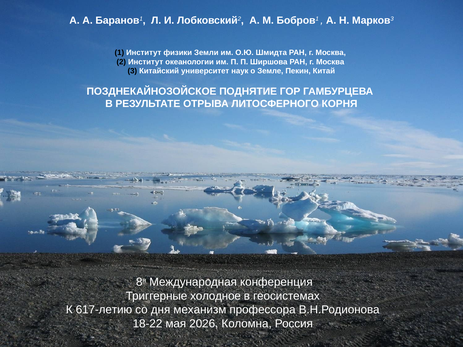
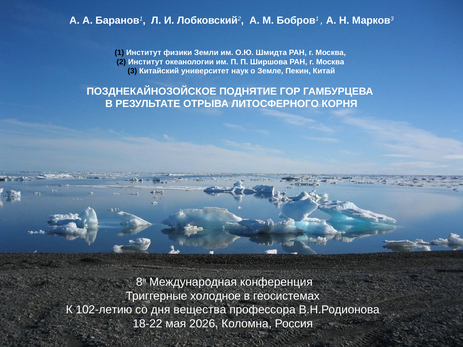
617-летию: 617-летию -> 102-летию (104, 310)
механизм: механизм -> вещества (200, 310)
